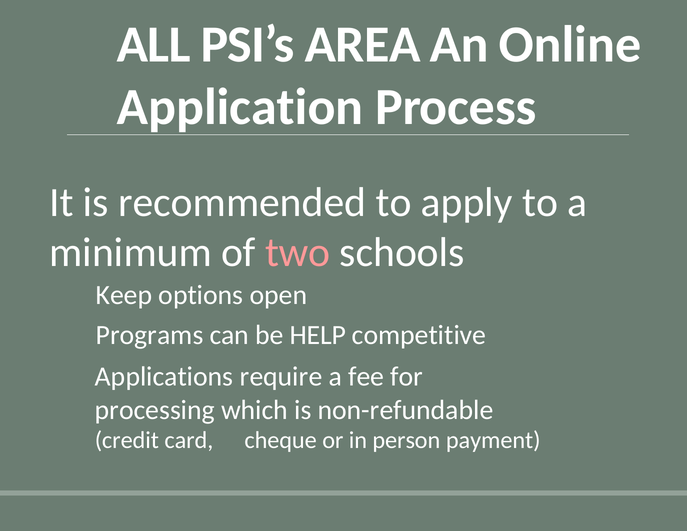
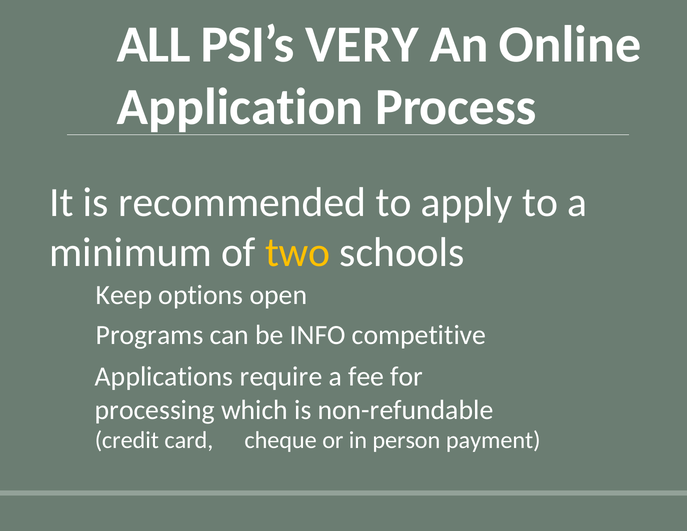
AREA: AREA -> VERY (362, 44)
two colour: pink -> yellow (298, 252)
HELP: HELP -> INFO (318, 335)
